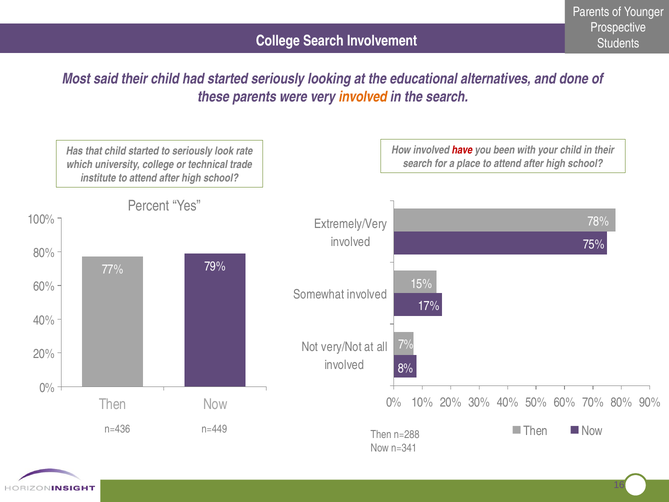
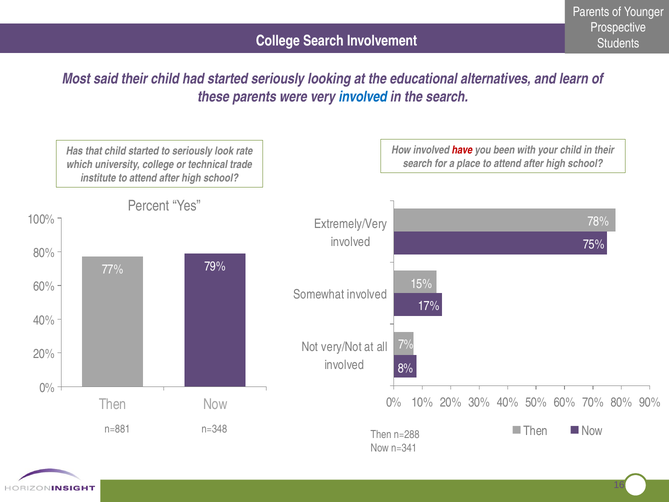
done: done -> learn (574, 79)
involved colour: orange -> blue (363, 97)
n=436: n=436 -> n=881 (117, 429)
n=449: n=449 -> n=348 (214, 429)
